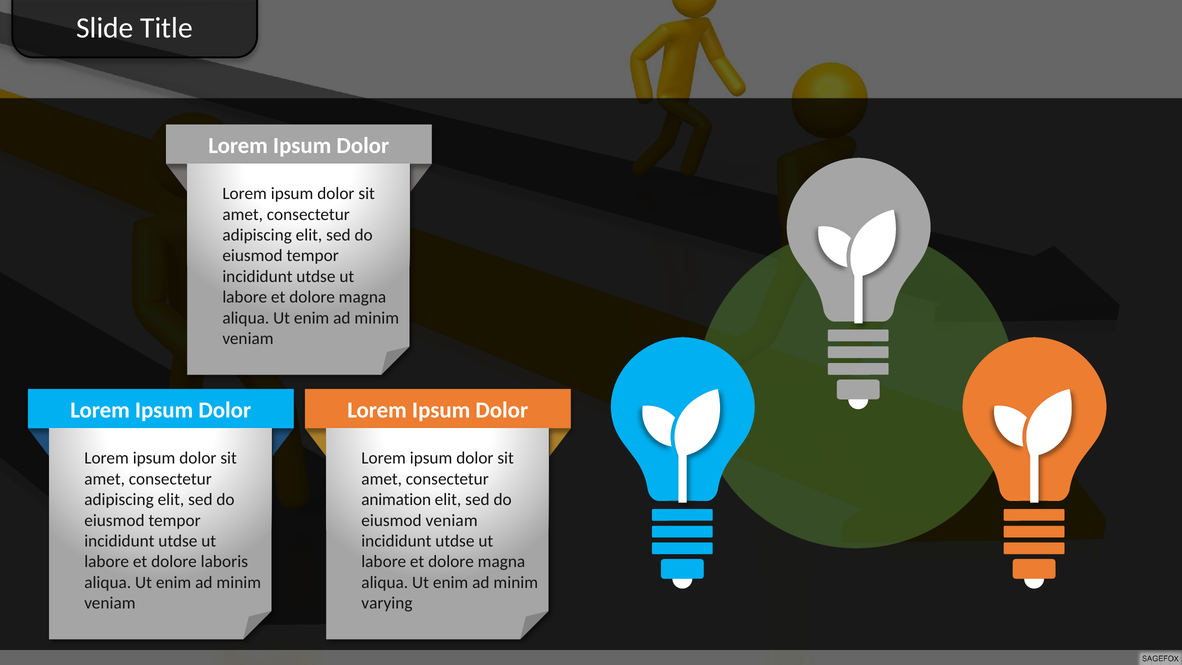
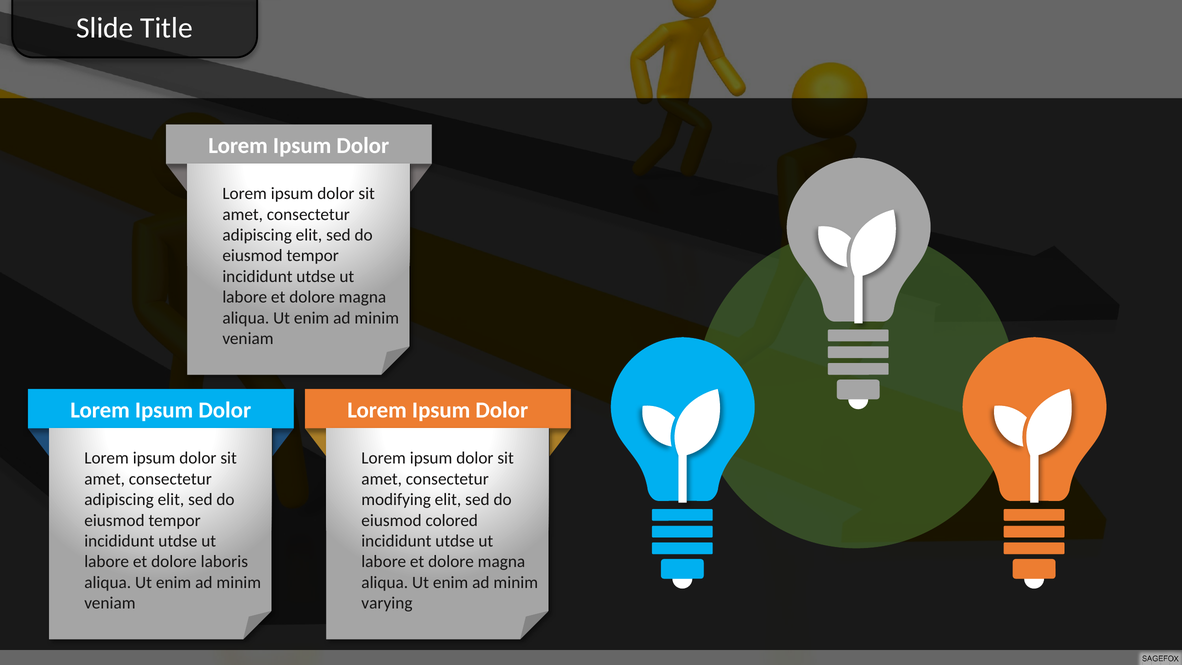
animation: animation -> modifying (396, 500)
eiusmod veniam: veniam -> colored (452, 520)
